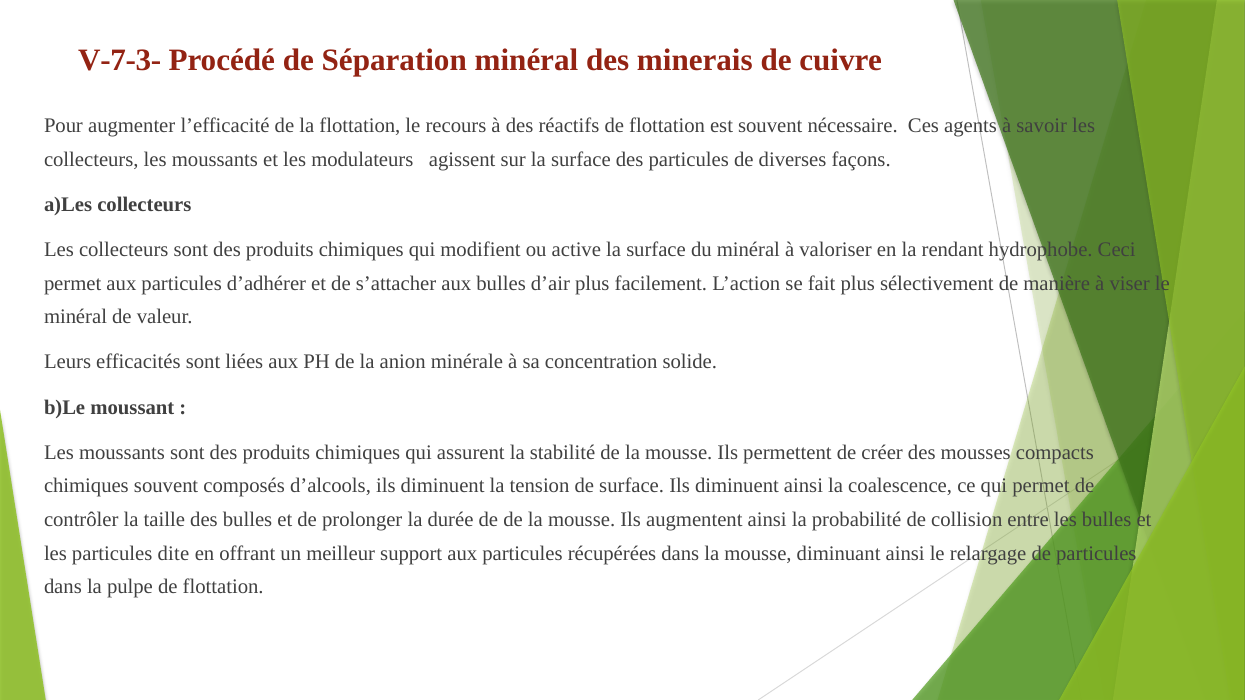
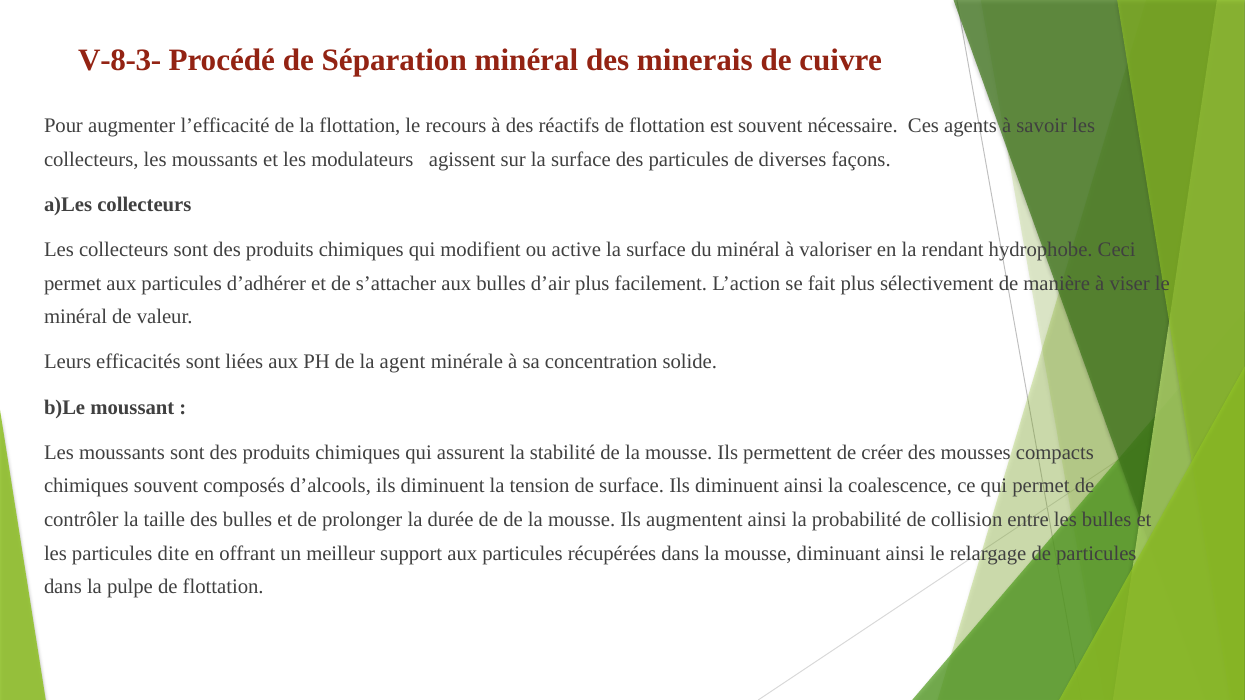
V-7-3-: V-7-3- -> V-8-3- (120, 60)
anion: anion -> agent (403, 362)
